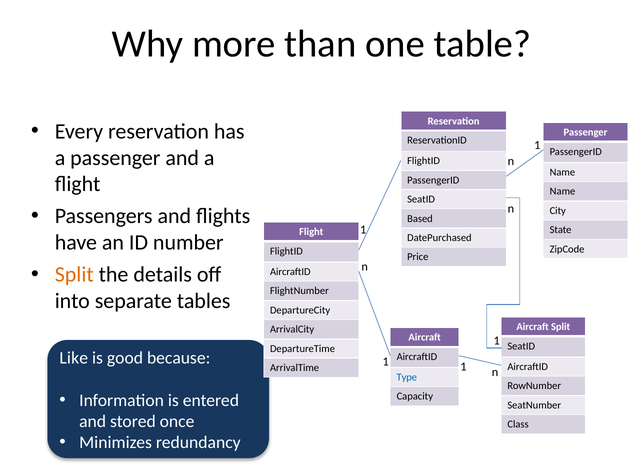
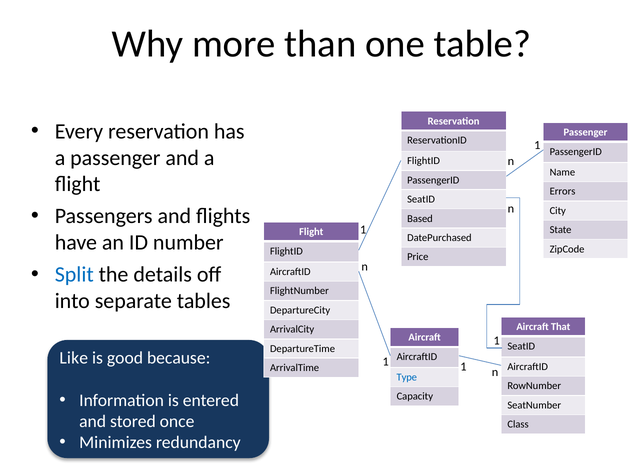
Name: Name -> Errors (563, 191)
Split colour: orange -> blue (74, 274)
Aircraft Split: Split -> That (561, 327)
